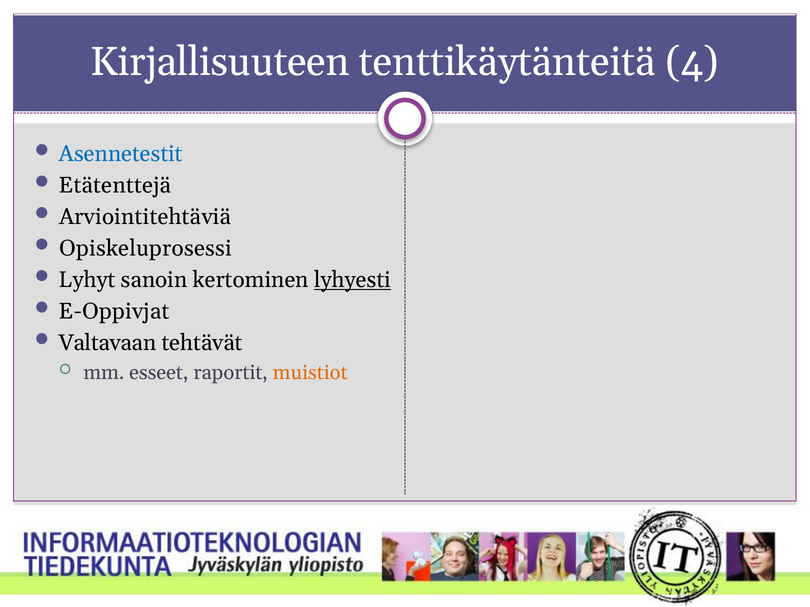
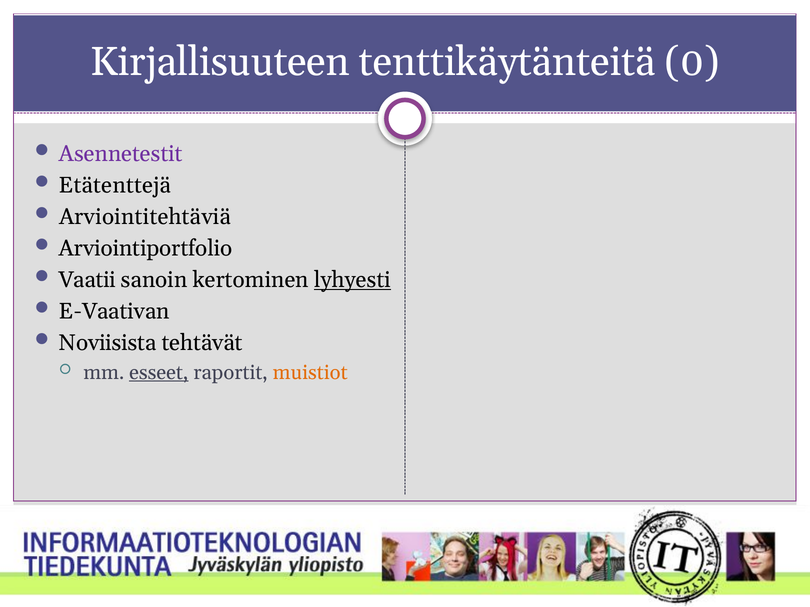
4: 4 -> 0 (692, 62)
Asennetestit colour: blue -> purple (121, 154)
Opiskeluprosessi: Opiskeluprosessi -> Arviointiportfolio (146, 249)
Lyhyt: Lyhyt -> Vaatii (87, 280)
E-Oppivjat: E-Oppivjat -> E-Vaativan (114, 312)
Valtavaan: Valtavaan -> Noviisista (108, 343)
esseet underline: none -> present (159, 373)
